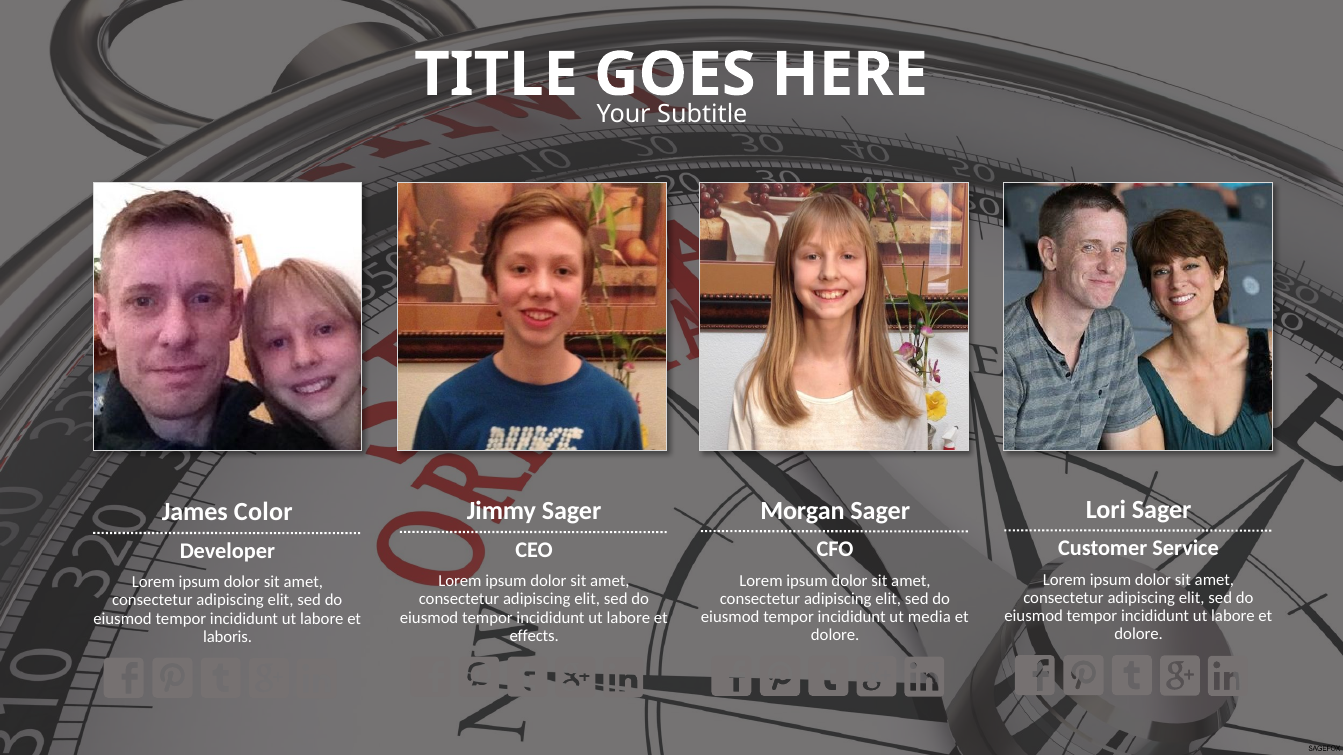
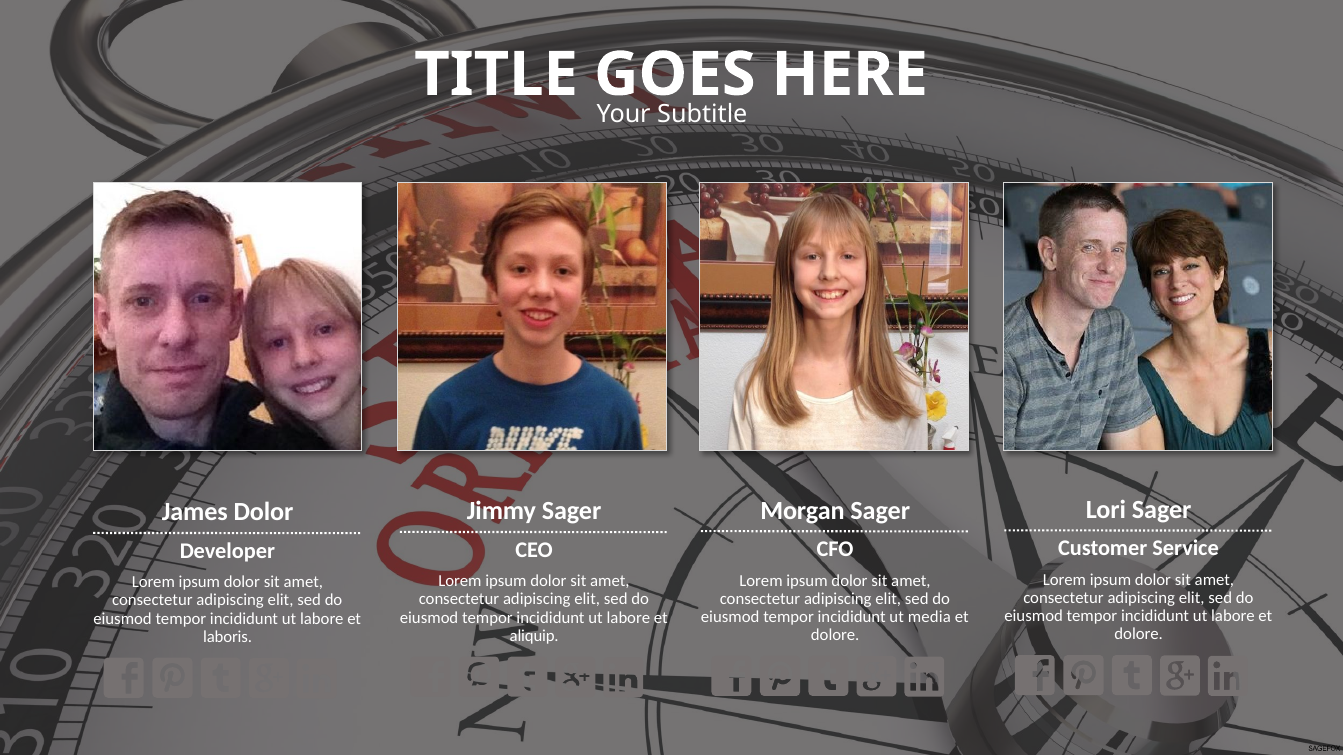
James Color: Color -> Dolor (264, 513)
effects: effects -> aliquip (534, 636)
